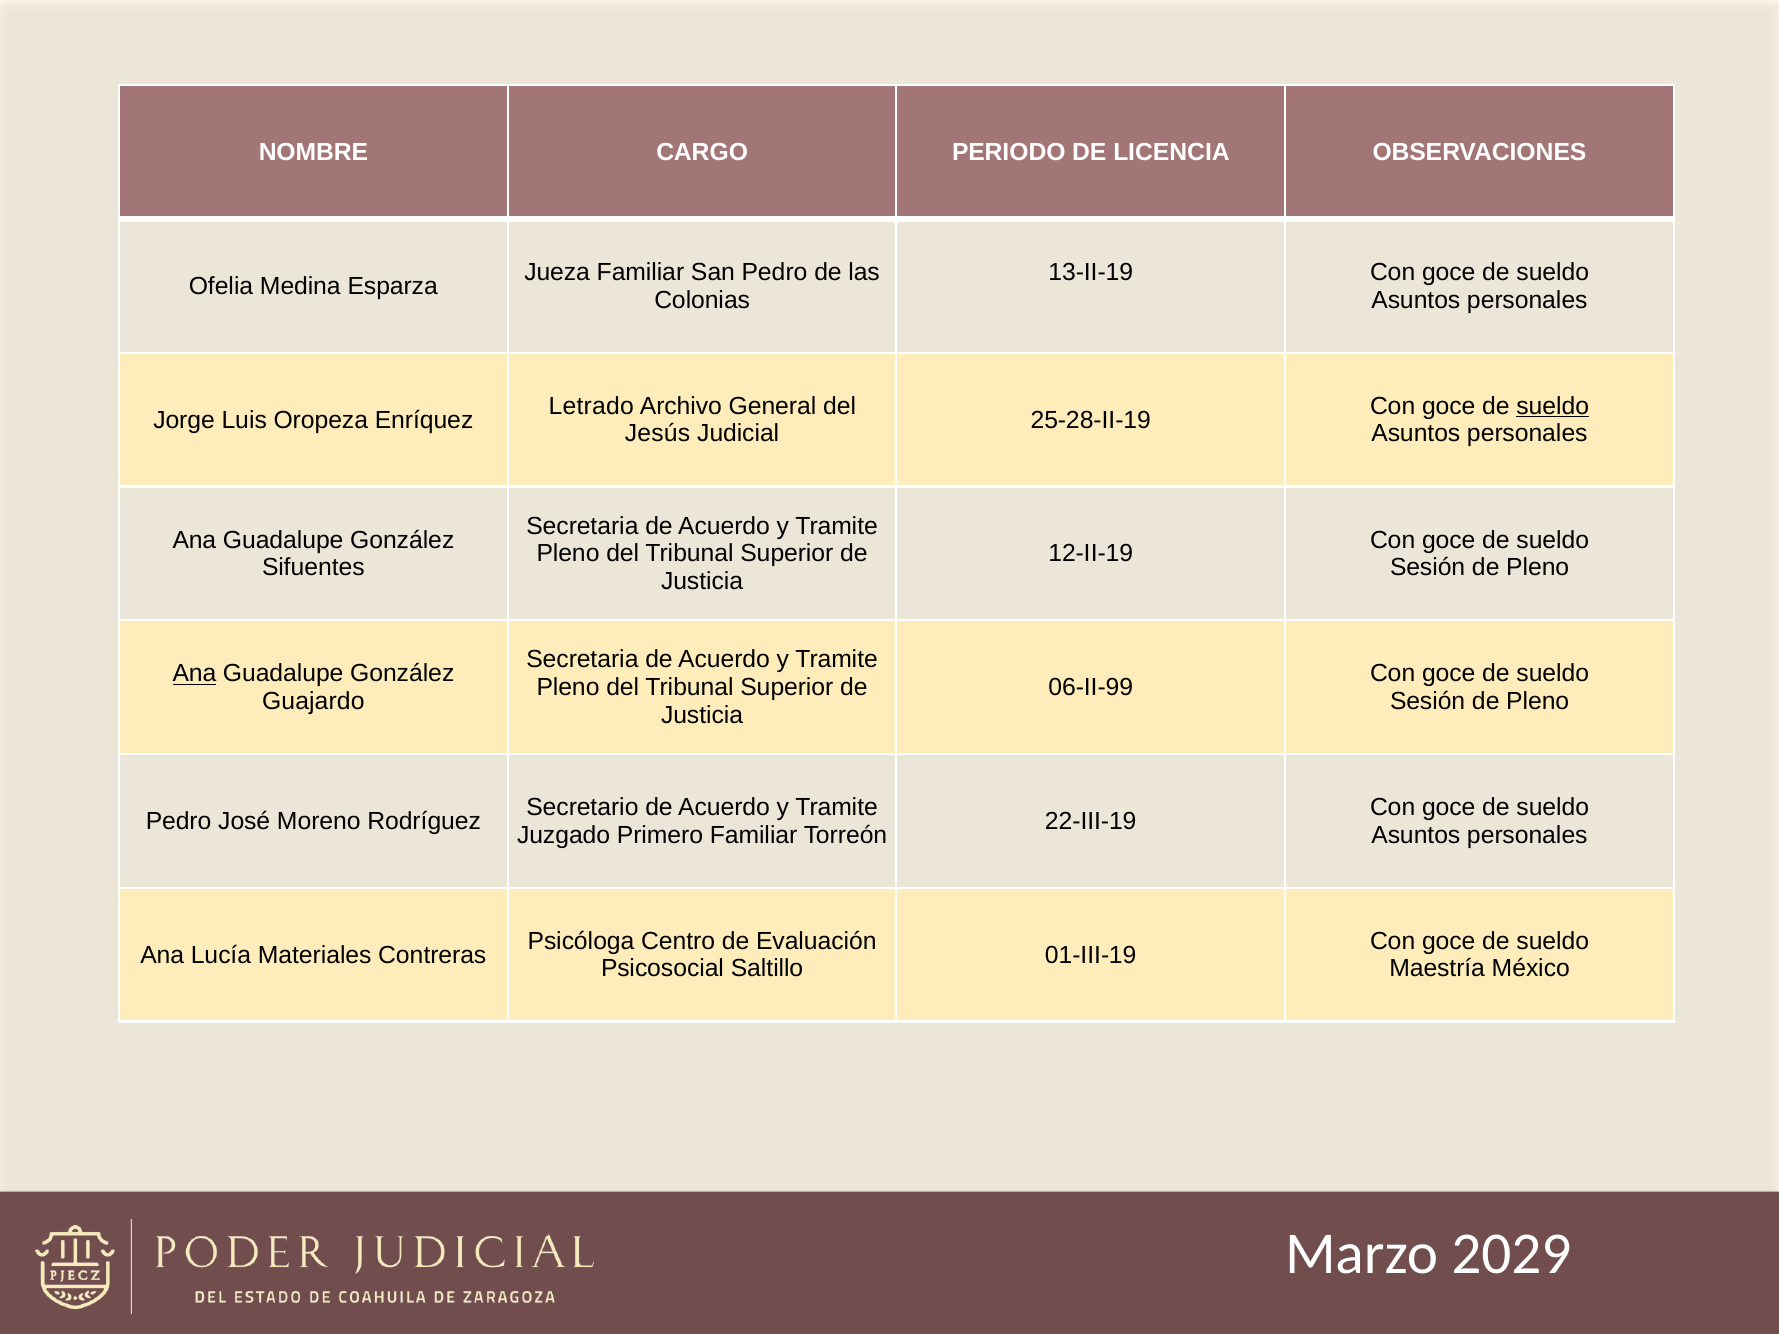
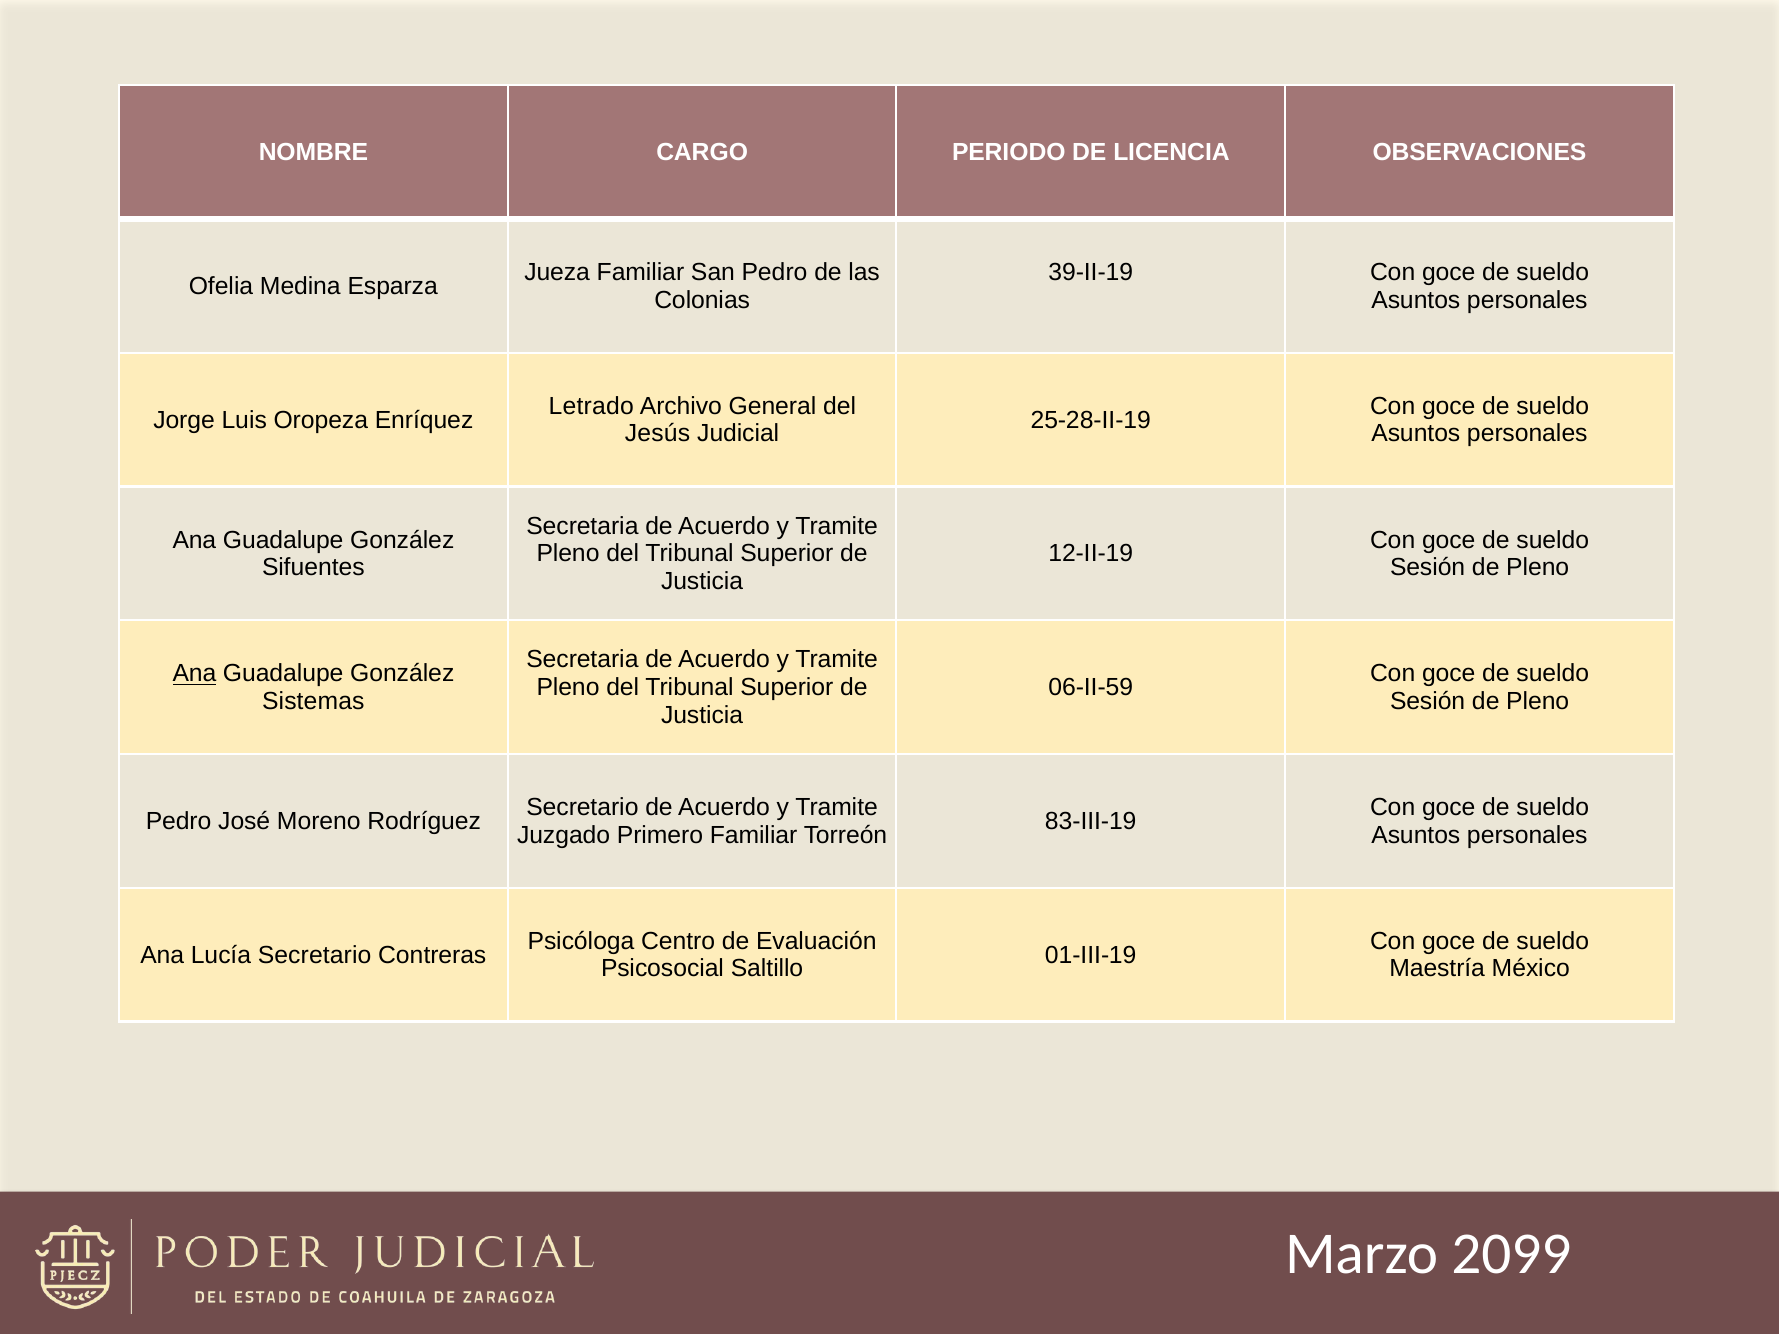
13-II-19: 13-II-19 -> 39-II-19 (1091, 272)
sueldo underline: present -> none (1553, 406)
06-II-99: 06-II-99 -> 06-II-59 (1091, 688)
Guajardo: Guajardo -> Sistemas (313, 701)
22-III-19: 22-III-19 -> 83-III-19 (1091, 821)
Lucía Materiales: Materiales -> Secretario (315, 955)
2029: 2029 -> 2099 (1511, 1254)
